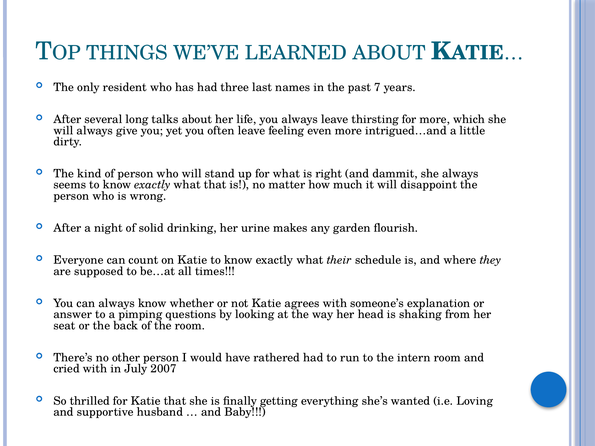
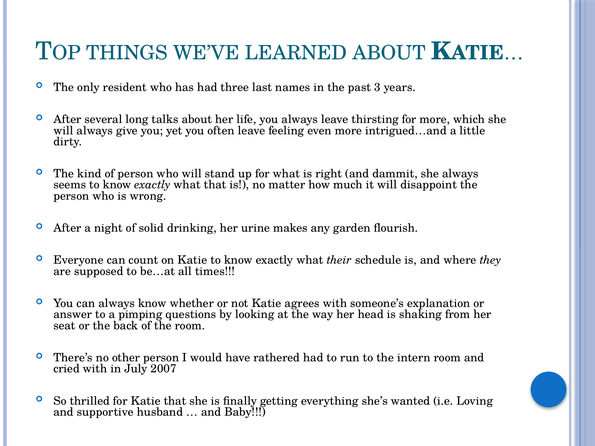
7: 7 -> 3 (377, 87)
